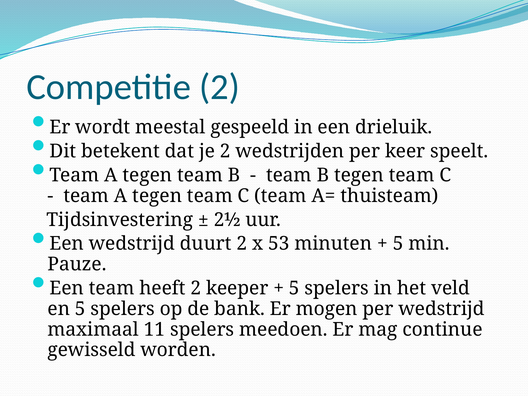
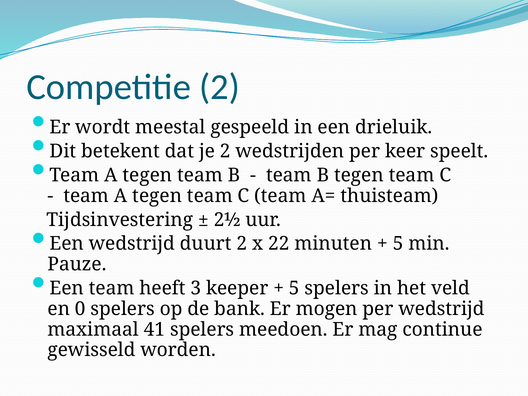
53: 53 -> 22 (279, 244)
heeft 2: 2 -> 3 (196, 288)
en 5: 5 -> 0 (80, 309)
11: 11 -> 41 (154, 329)
